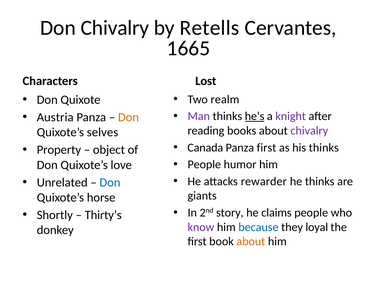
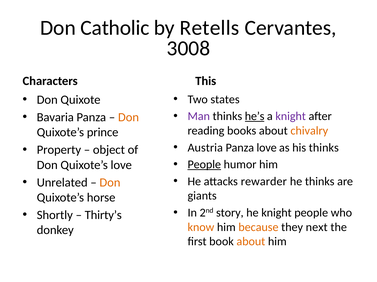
Don Chivalry: Chivalry -> Catholic (115, 28)
1665: 1665 -> 3008 (188, 48)
Lost: Lost -> This (206, 81)
realm: realm -> states (225, 100)
Austria: Austria -> Bavaria (55, 118)
chivalry colour: purple -> orange (309, 131)
selves: selves -> prince (103, 133)
Canada: Canada -> Austria (205, 148)
Panza first: first -> love (267, 148)
People underline: none -> present (204, 165)
Don colour: blue -> orange (110, 183)
he claims: claims -> knight (276, 213)
know colour: purple -> orange (201, 228)
because colour: blue -> orange (258, 228)
loyal: loyal -> next (317, 228)
